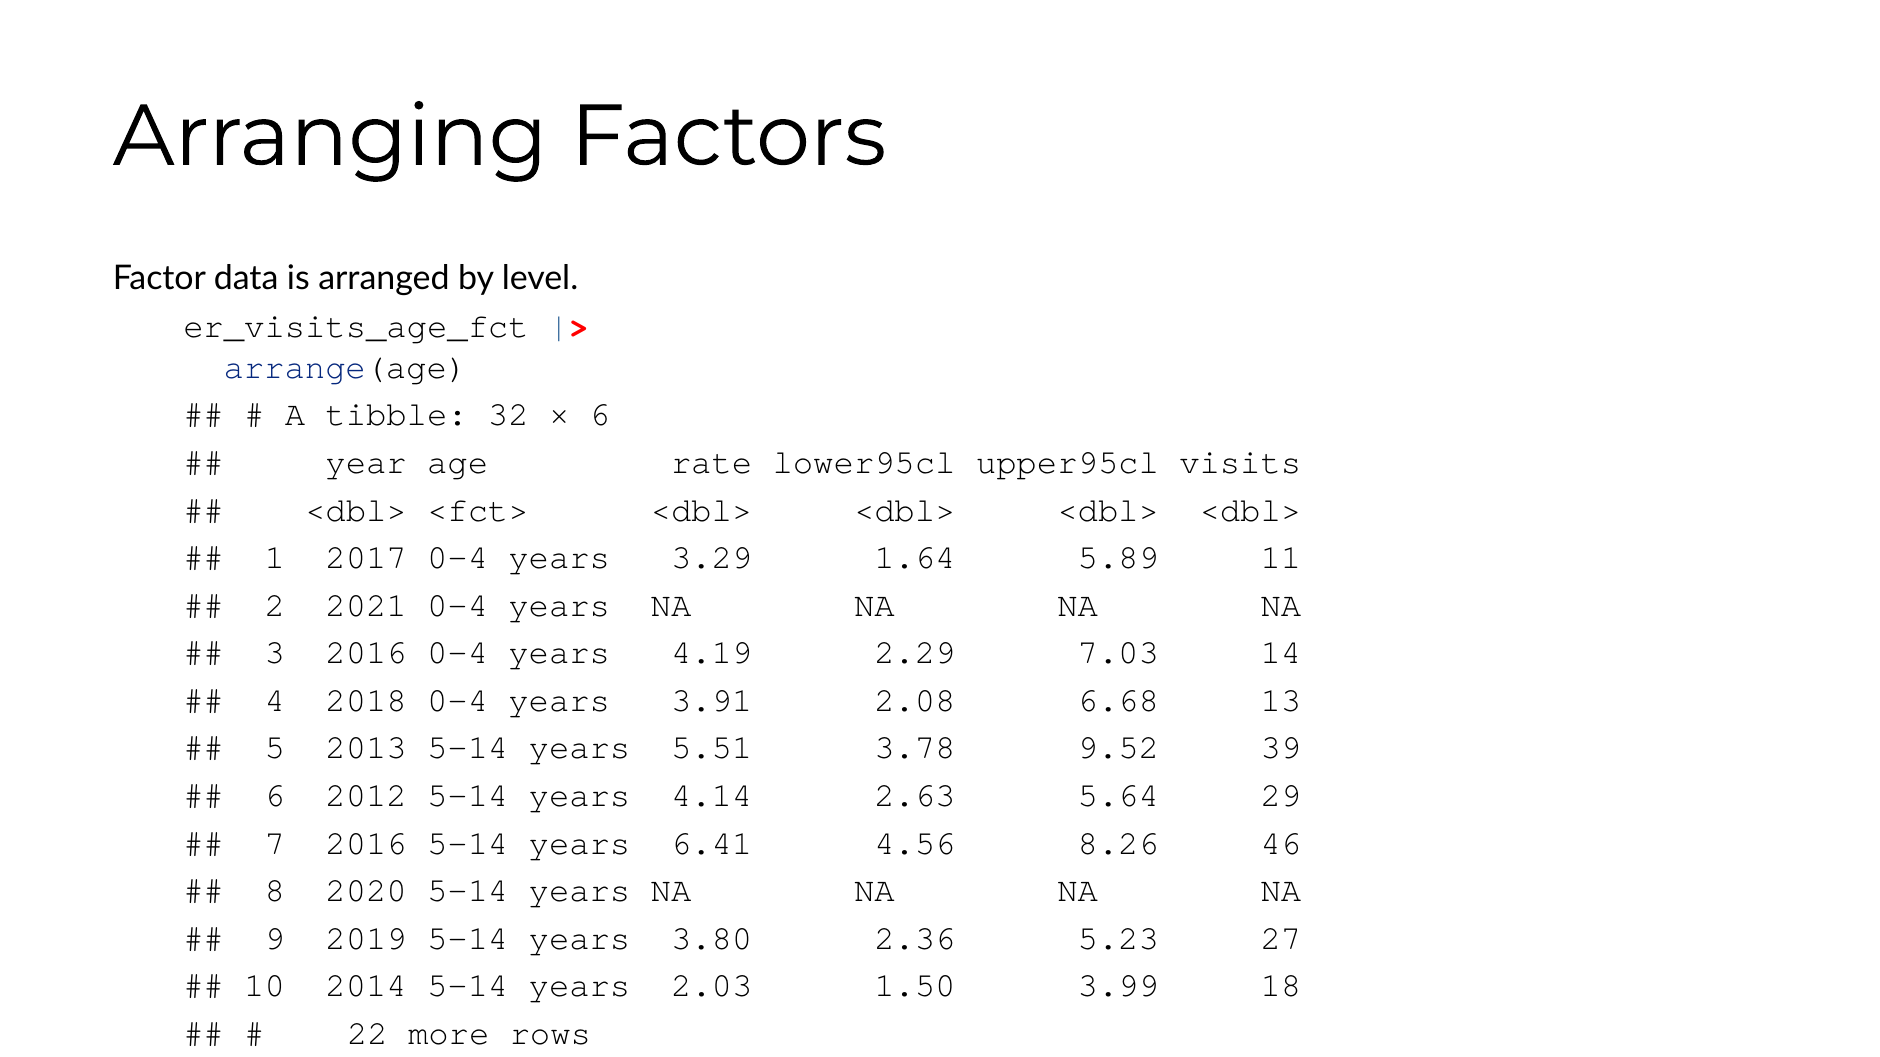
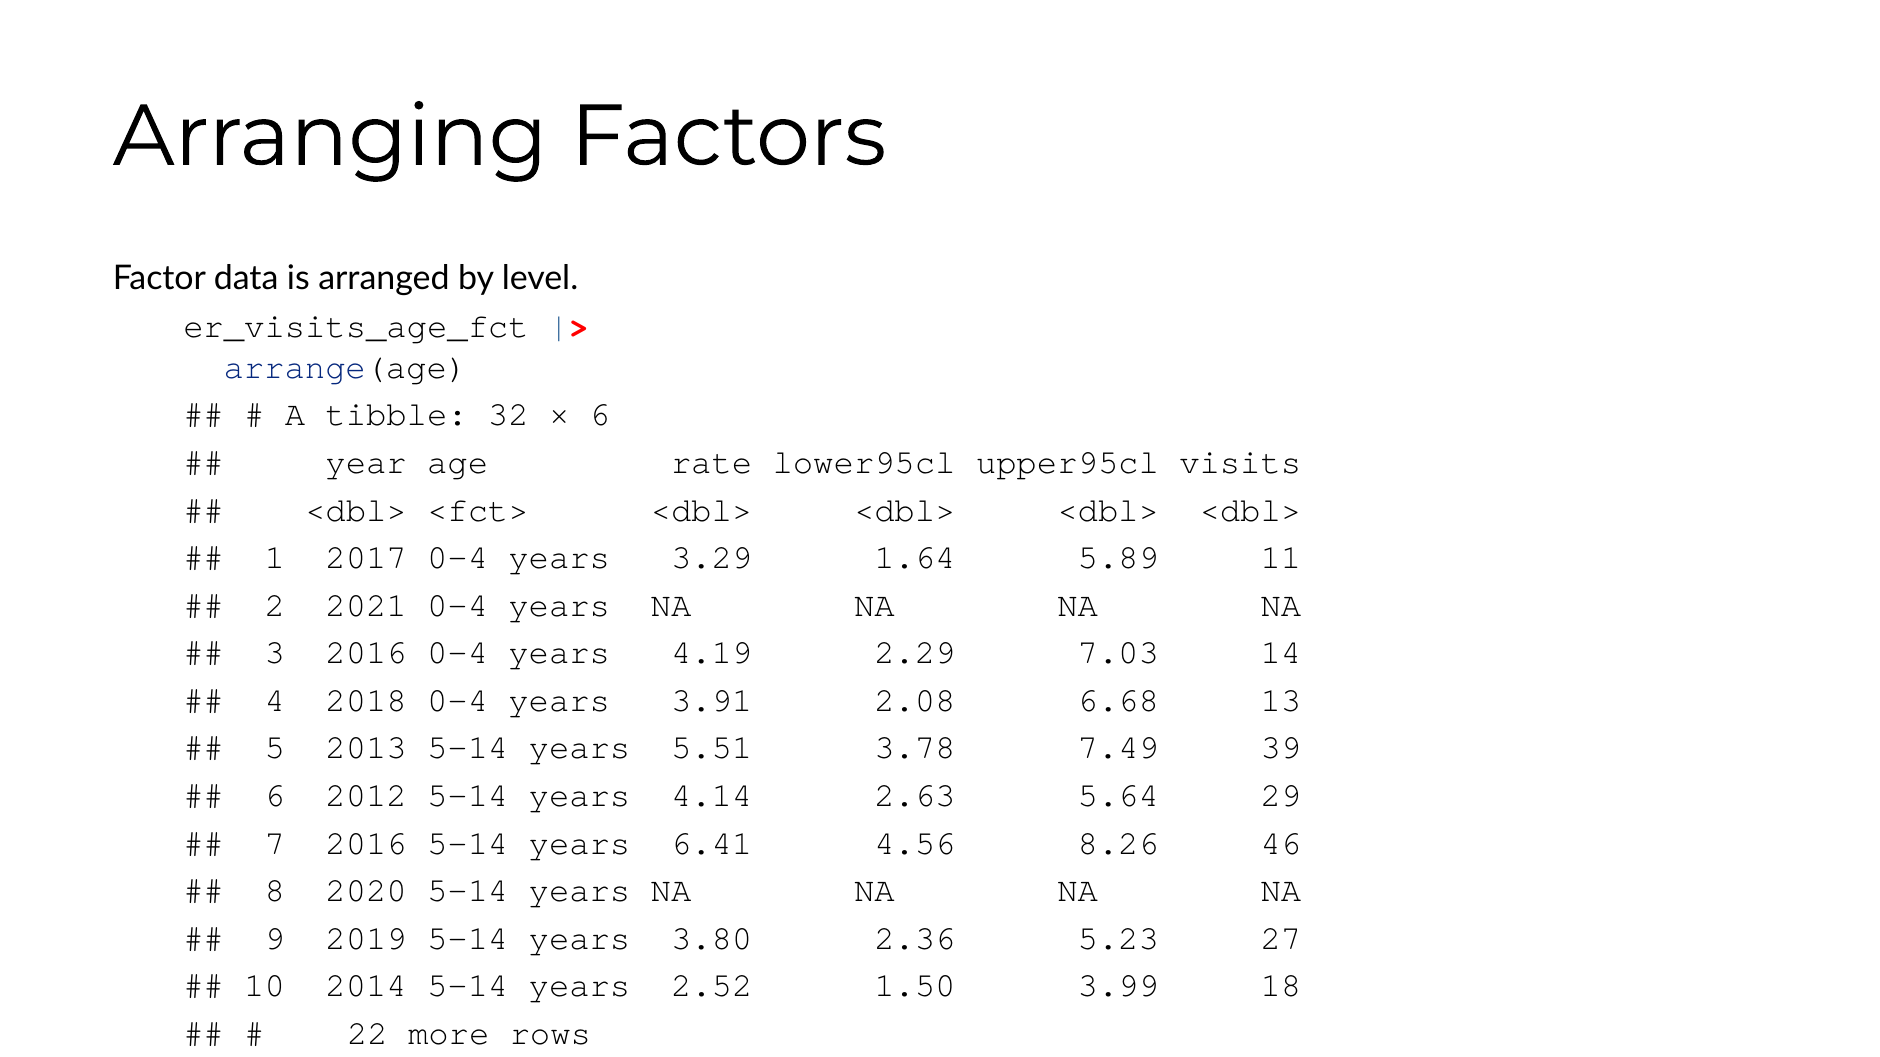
9.52: 9.52 -> 7.49 (1118, 748)
2.03: 2.03 -> 2.52 (712, 986)
